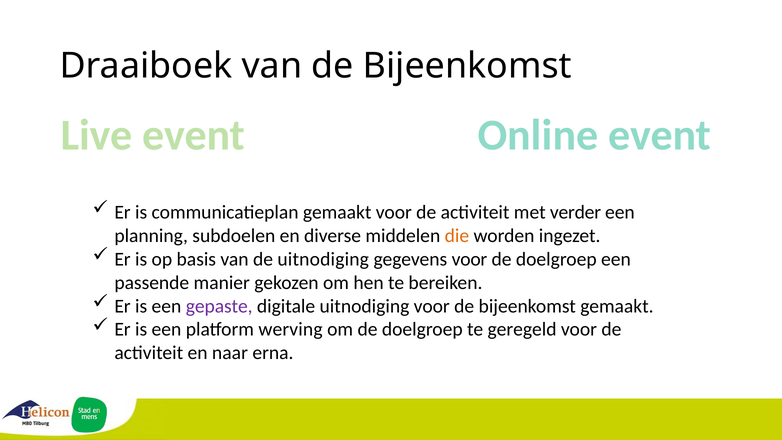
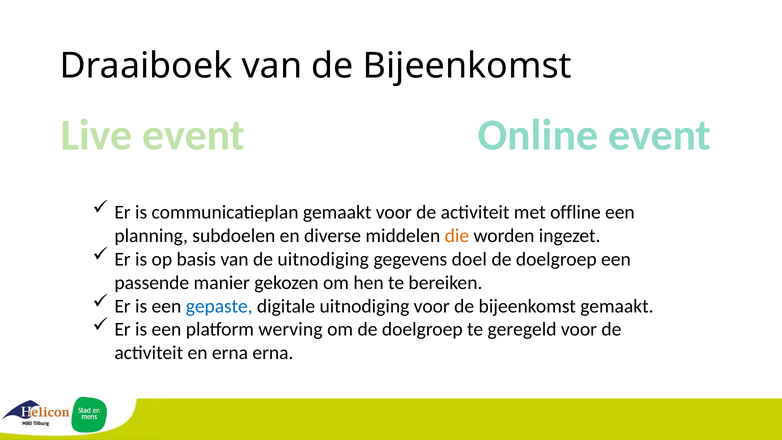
verder: verder -> offline (575, 212)
gegevens voor: voor -> doel (469, 259)
gepaste colour: purple -> blue (219, 306)
en naar: naar -> erna (230, 353)
